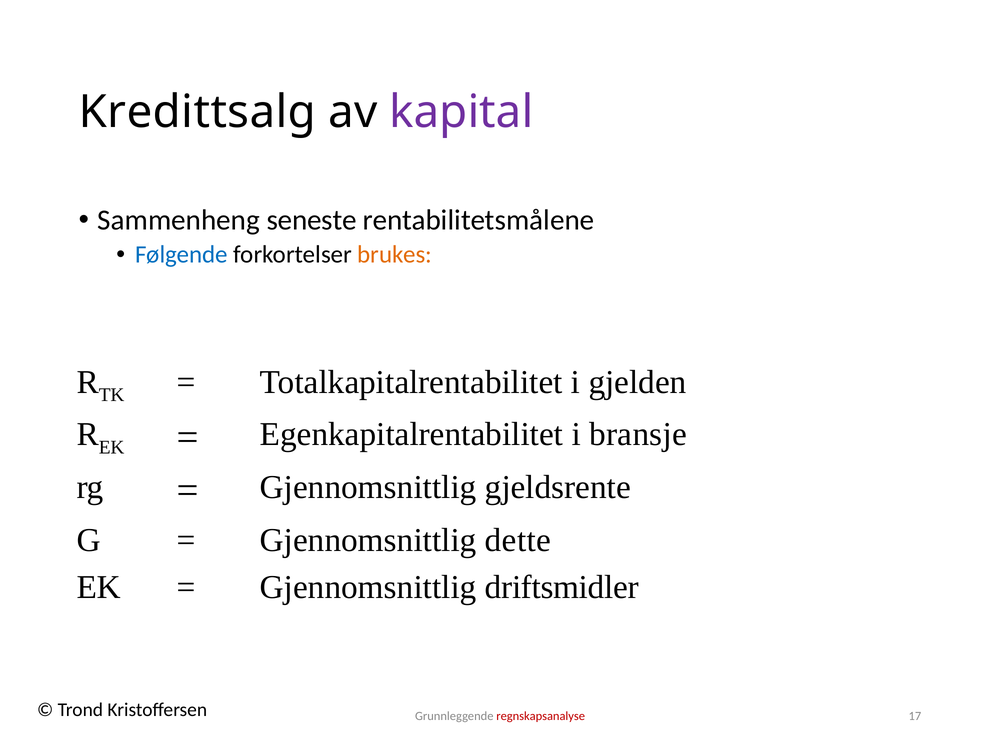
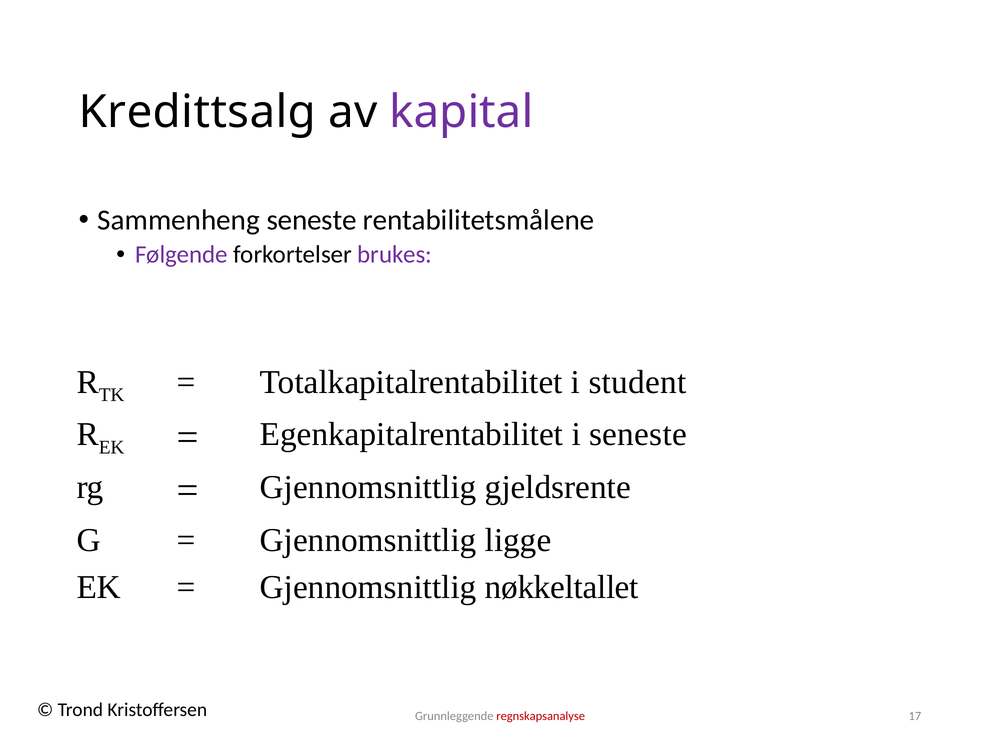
Følgende colour: blue -> purple (181, 255)
brukes colour: orange -> purple (395, 255)
gjelden: gjelden -> student (637, 382)
i bransje: bransje -> seneste (638, 434)
dette: dette -> ligge (518, 540)
driftsmidler: driftsmidler -> nøkkeltallet (562, 587)
